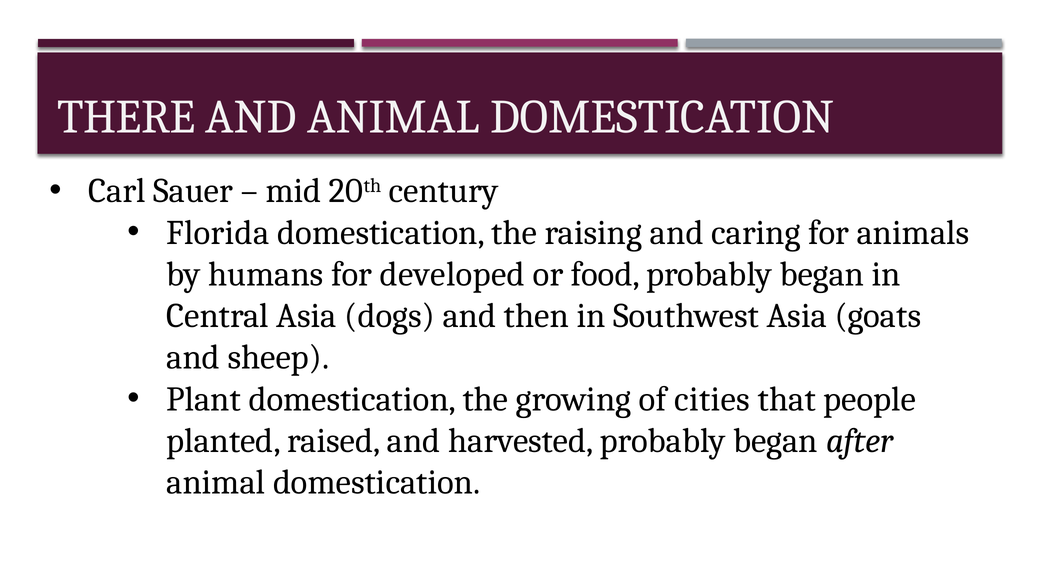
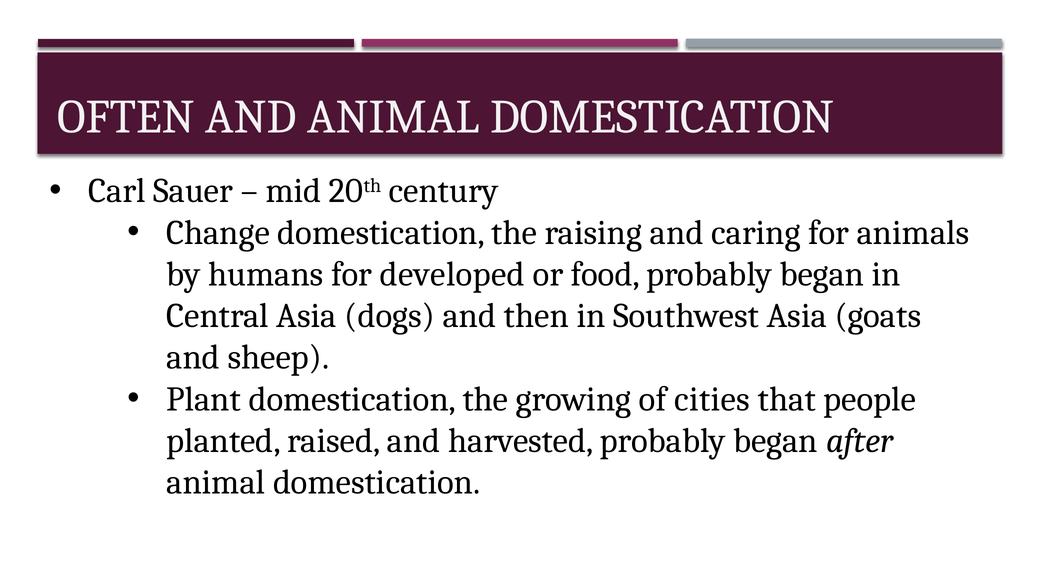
THERE: THERE -> OFTEN (126, 117)
Florida: Florida -> Change (218, 233)
